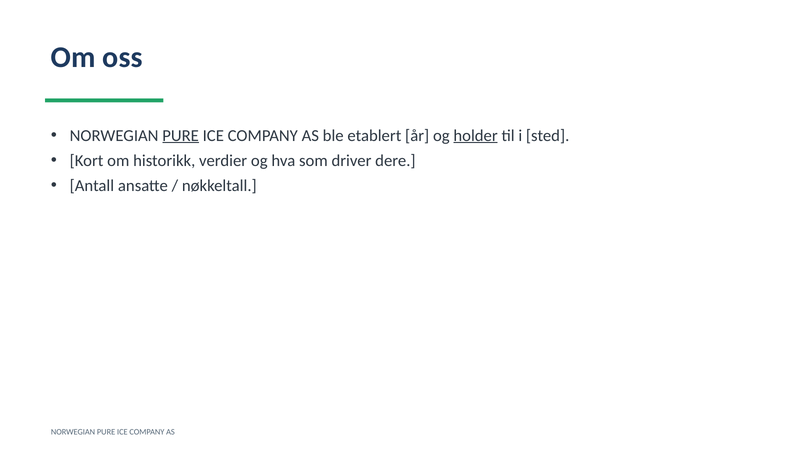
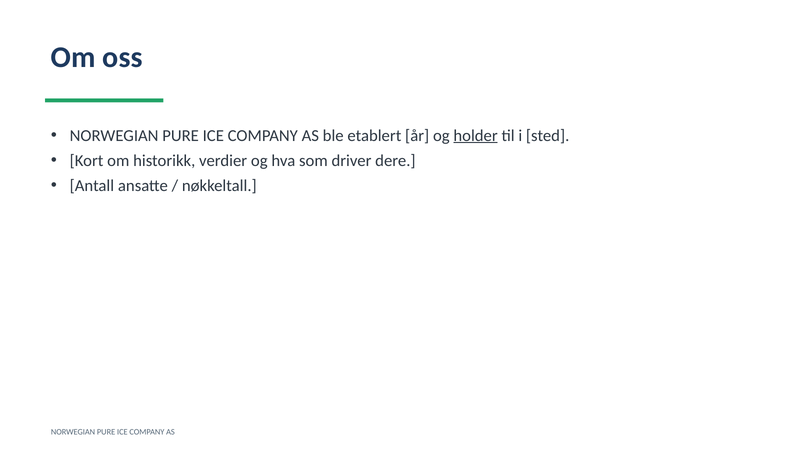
PURE underline: present -> none (181, 136)
